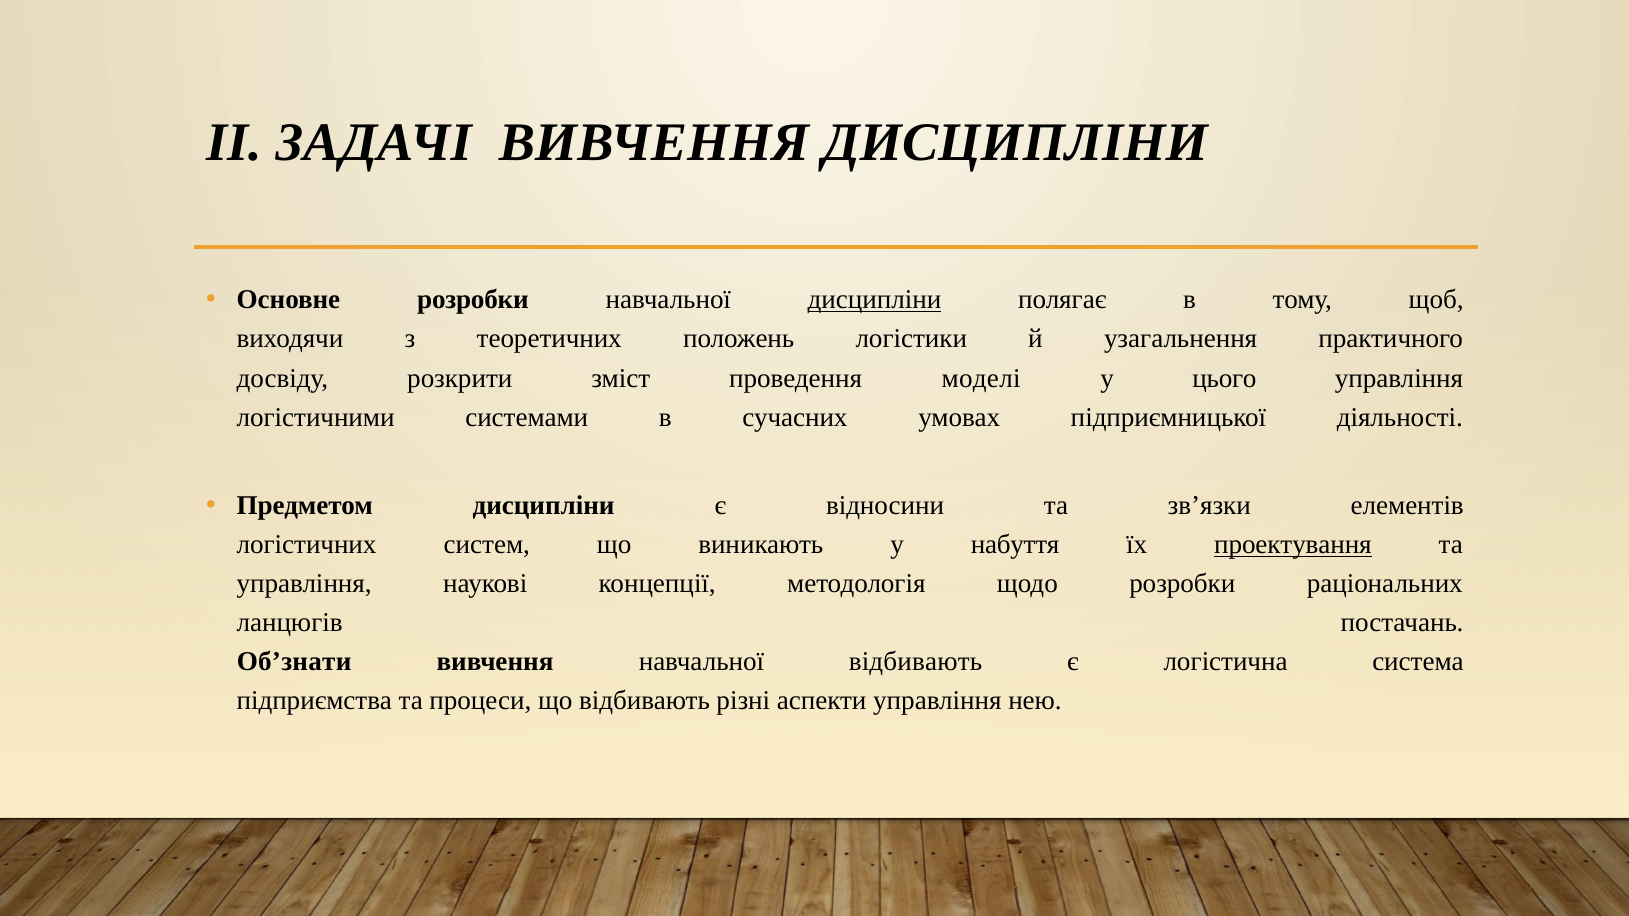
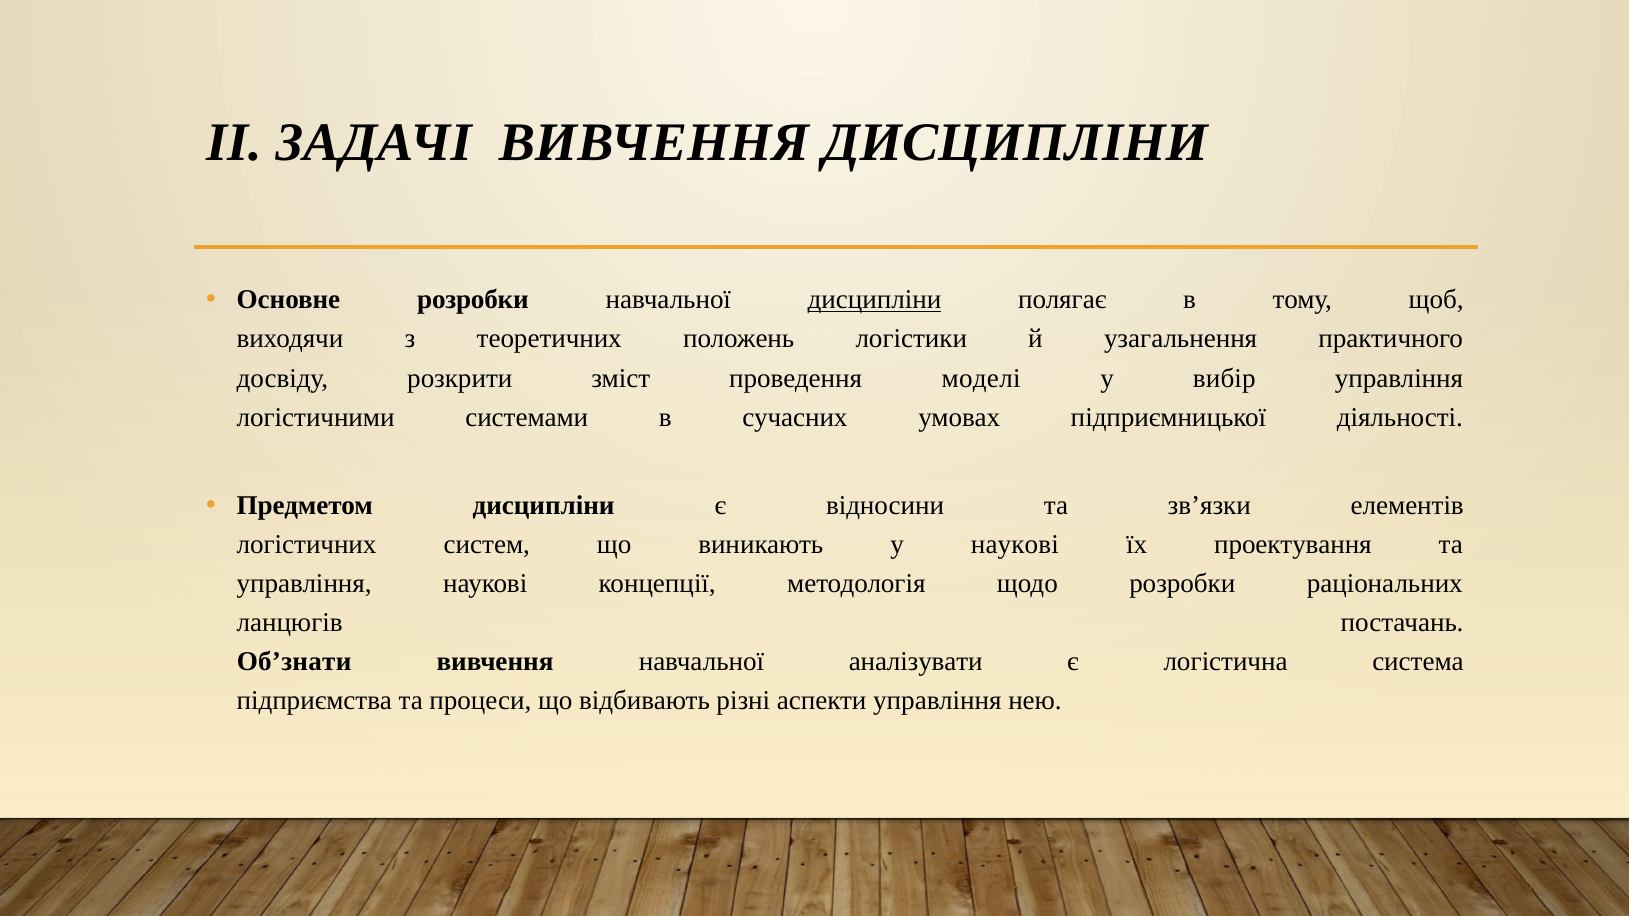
цього: цього -> вибір (1224, 378)
у набуття: набуття -> наукові (1015, 545)
проектування underline: present -> none (1293, 545)
навчальної відбивають: відбивають -> аналізувати (916, 662)
